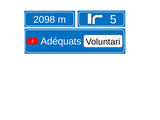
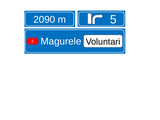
2098: 2098 -> 2090 (44, 20)
Adéquats: Adéquats -> Magurele (61, 41)
